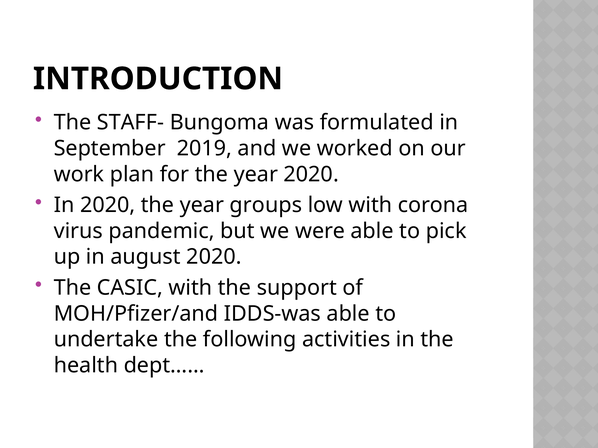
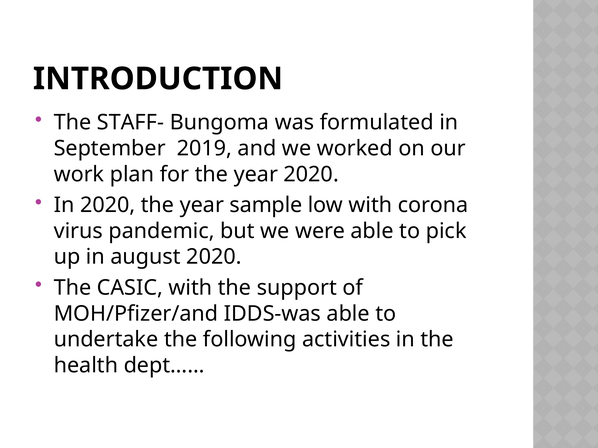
groups: groups -> sample (266, 205)
